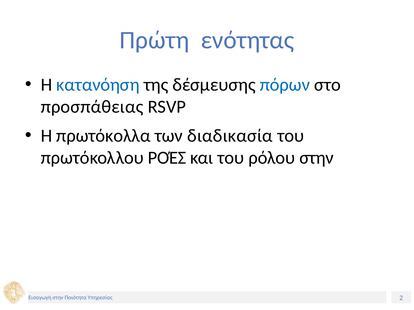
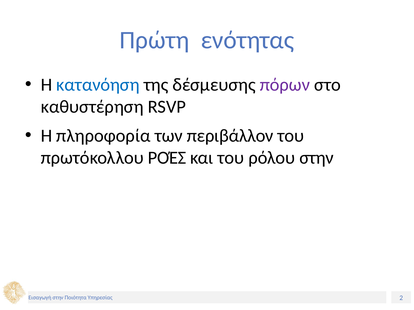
πόρων colour: blue -> purple (285, 85)
προσπάθειας: προσπάθειας -> καθυστέρηση (92, 107)
πρωτόκολλα: πρωτόκολλα -> πληροφορία (103, 136)
διαδικασία: διαδικασία -> περιβάλλον (230, 136)
